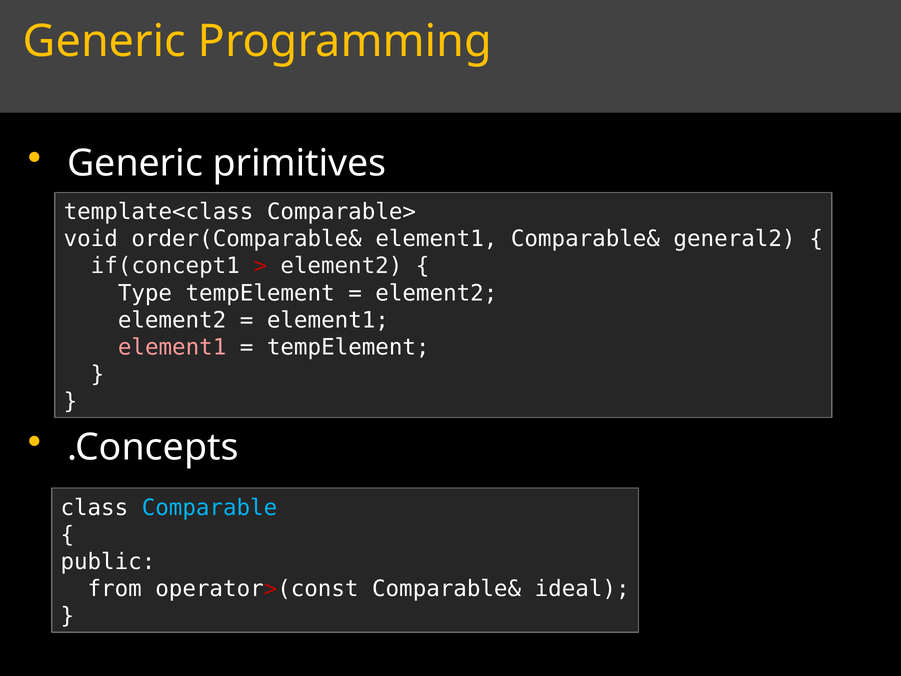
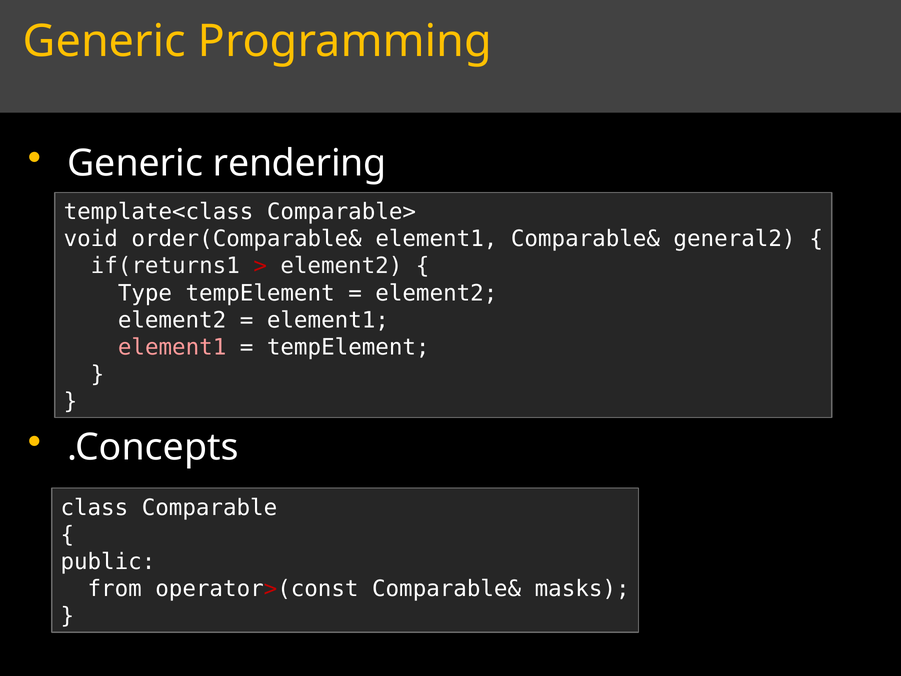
primitives: primitives -> rendering (300, 163)
if(concept1: if(concept1 -> if(returns1 (165, 266)
Comparable colour: light blue -> white (210, 507)
ideal: ideal -> masks (582, 589)
